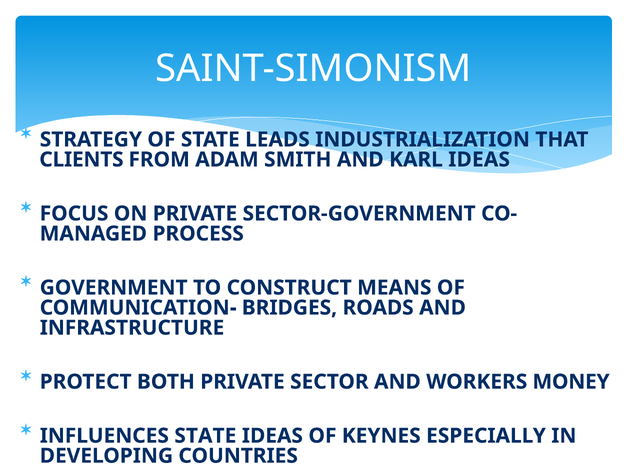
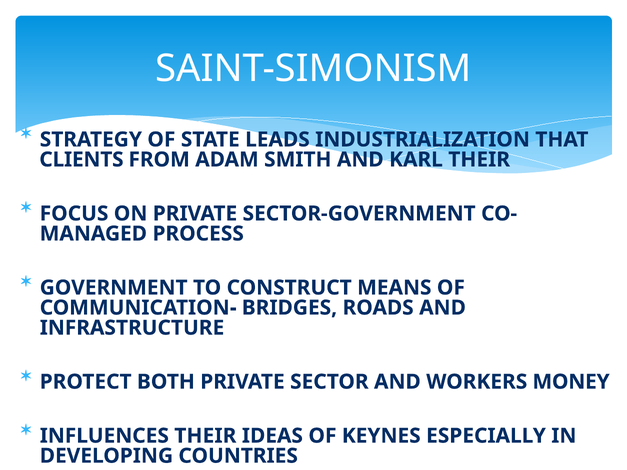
KARL IDEAS: IDEAS -> THEIR (479, 160)
INFLUENCES STATE: STATE -> THEIR (205, 436)
